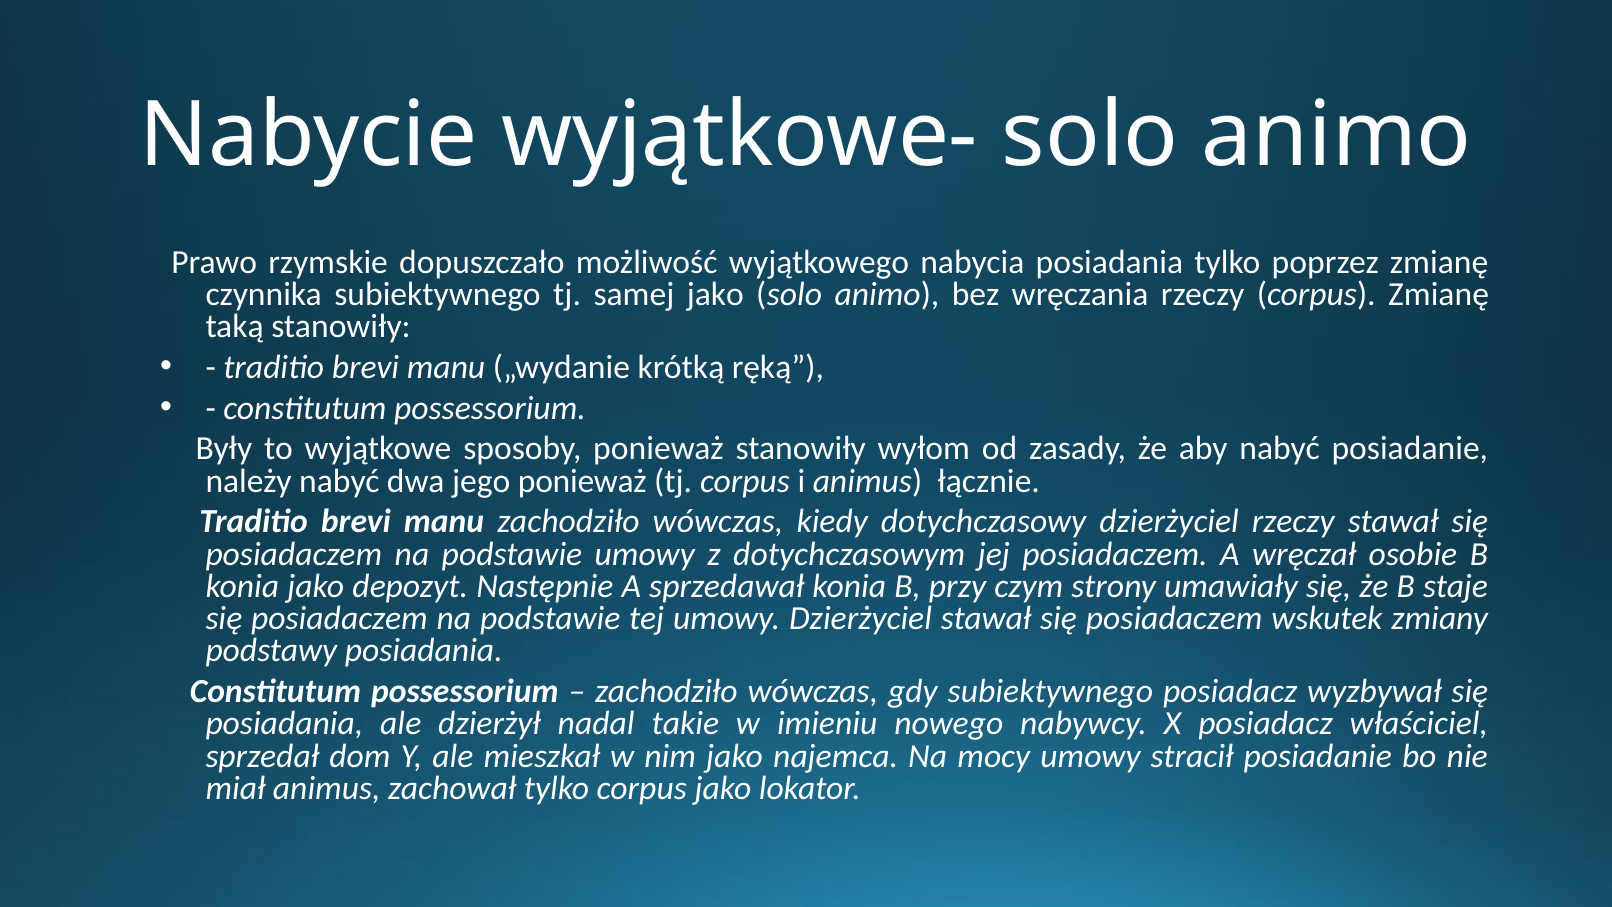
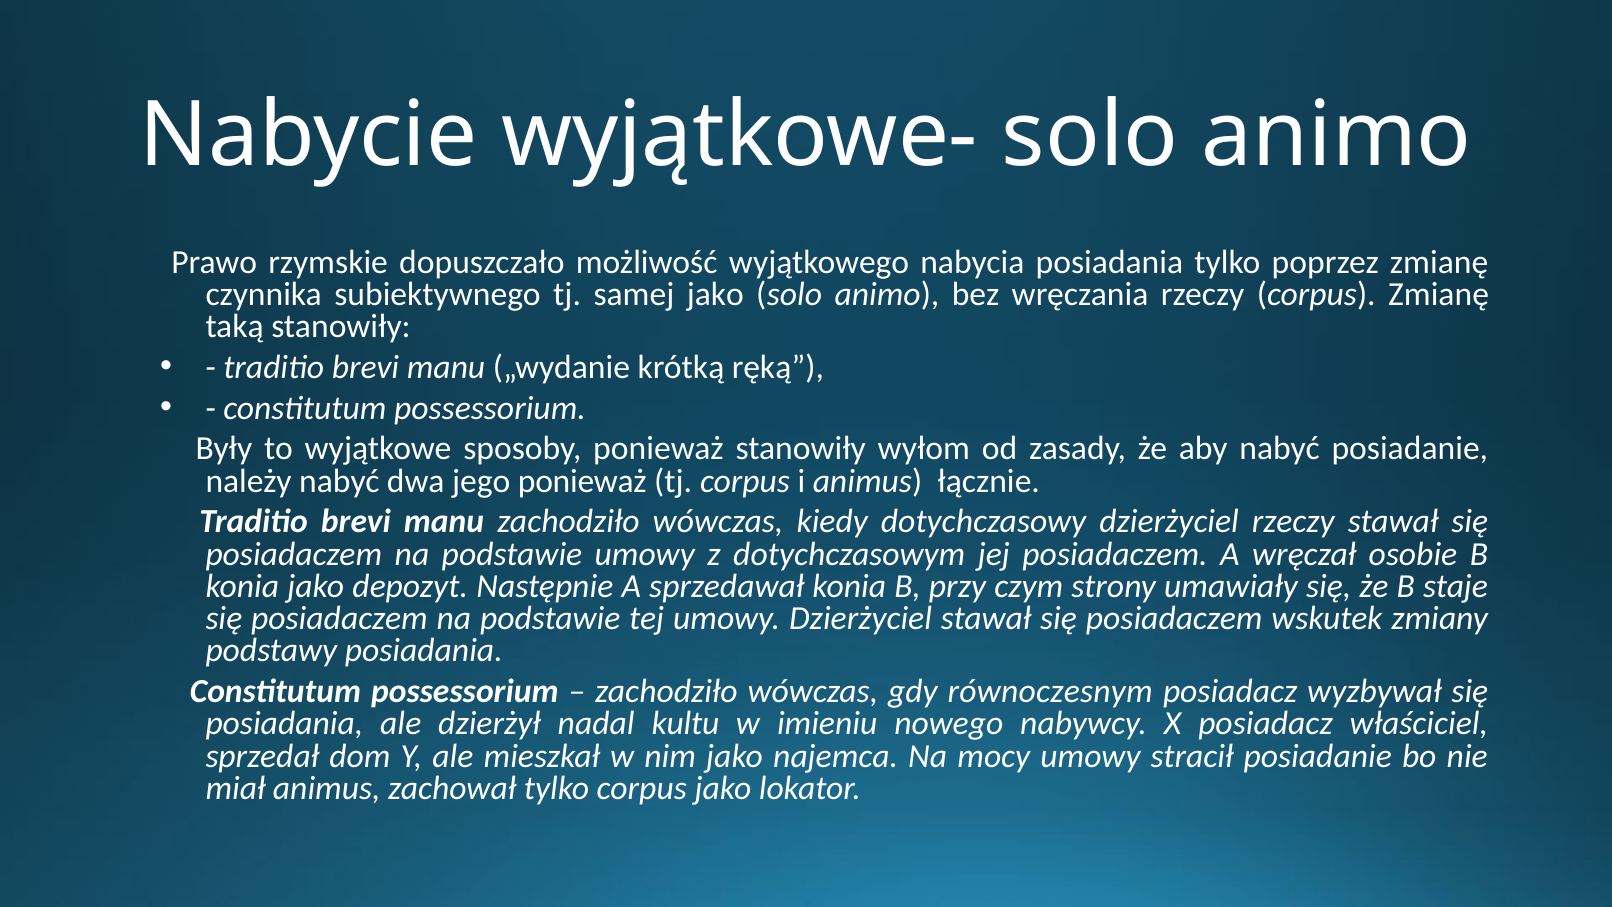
gdy subiektywnego: subiektywnego -> równoczesnym (1050, 691)
takie: takie -> kultu (685, 724)
